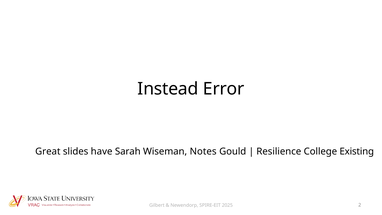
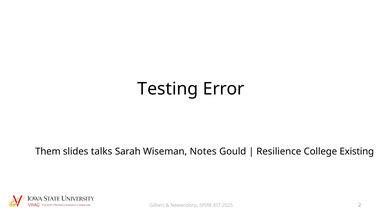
Instead: Instead -> Testing (168, 89)
Great: Great -> Them (48, 151)
have: have -> talks (102, 151)
